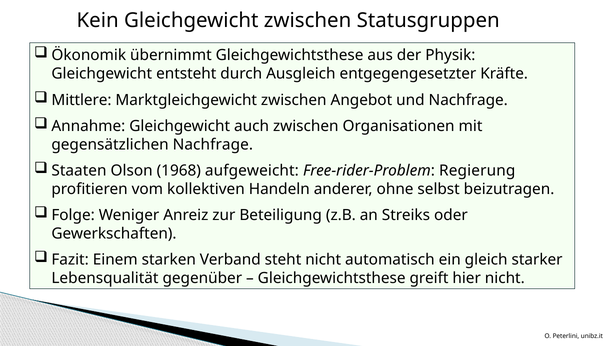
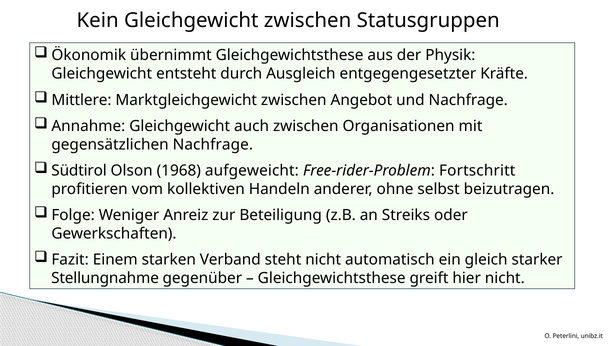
Staaten: Staaten -> Südtirol (79, 170)
Regierung: Regierung -> Fortschritt (477, 170)
Lebensqualität: Lebensqualität -> Stellungnahme (105, 278)
